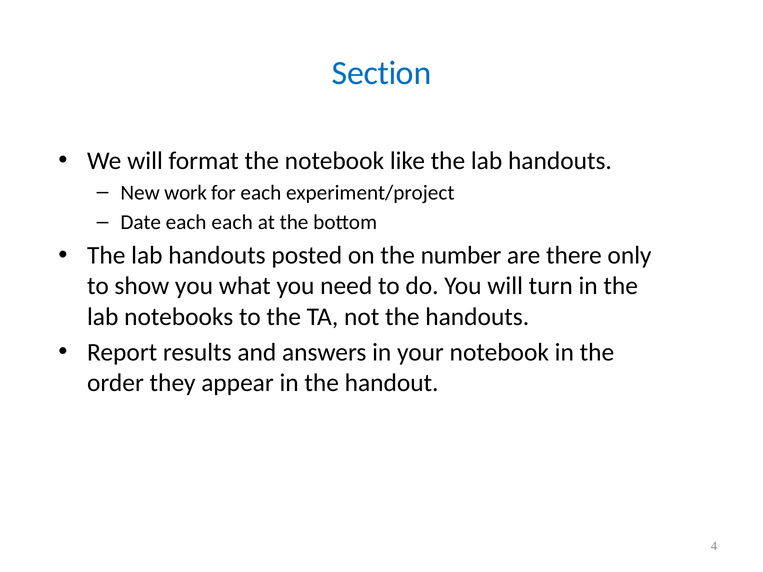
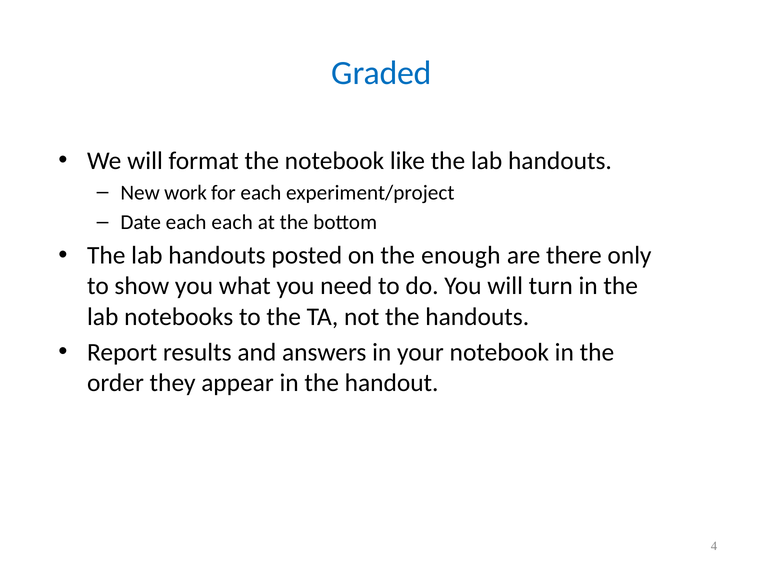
Section: Section -> Graded (382, 73)
number: number -> enough (461, 256)
